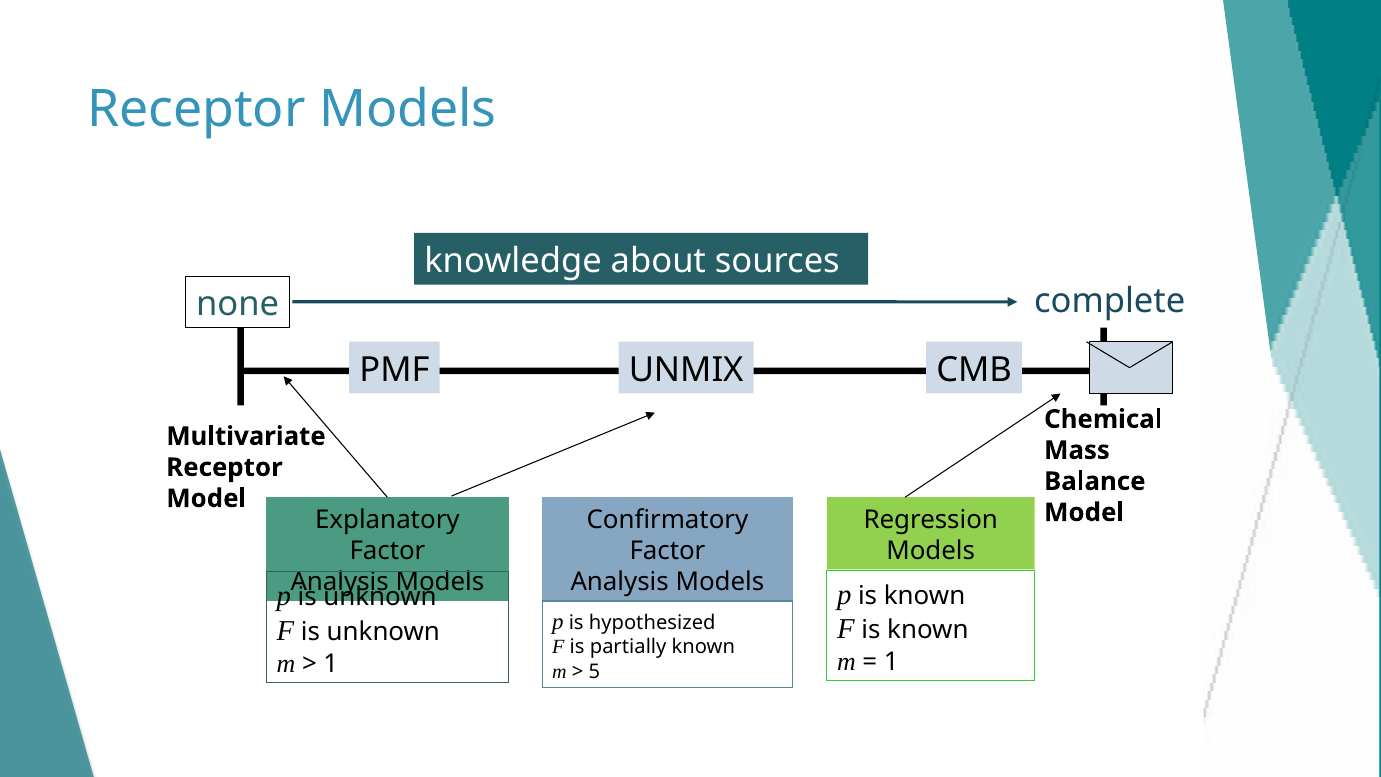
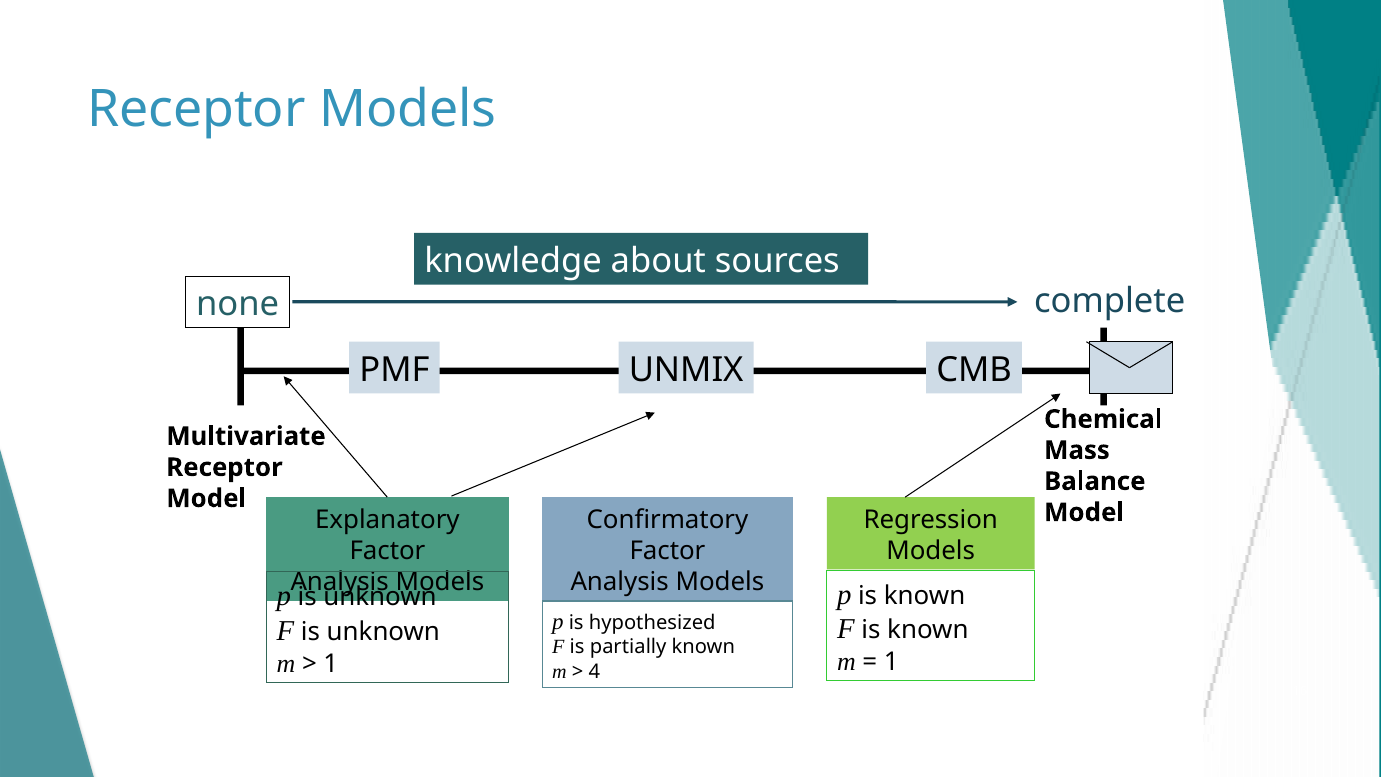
5: 5 -> 4 (594, 671)
